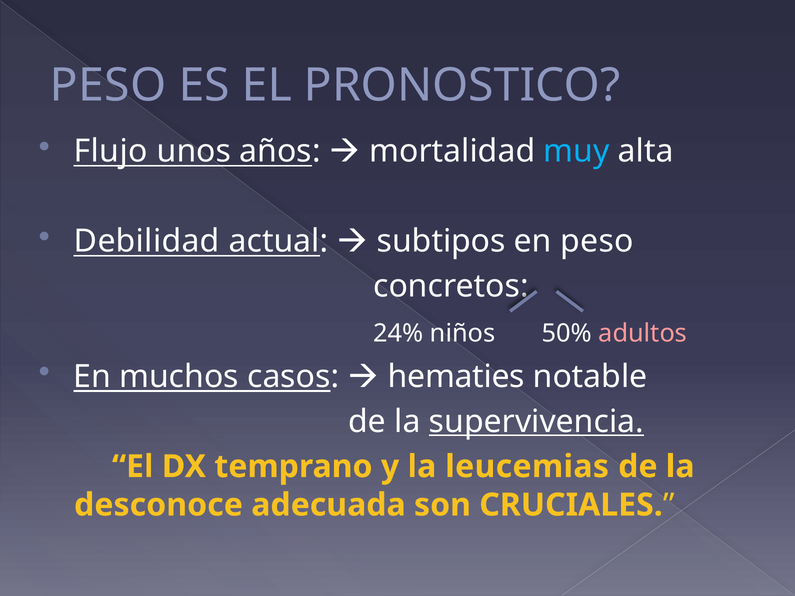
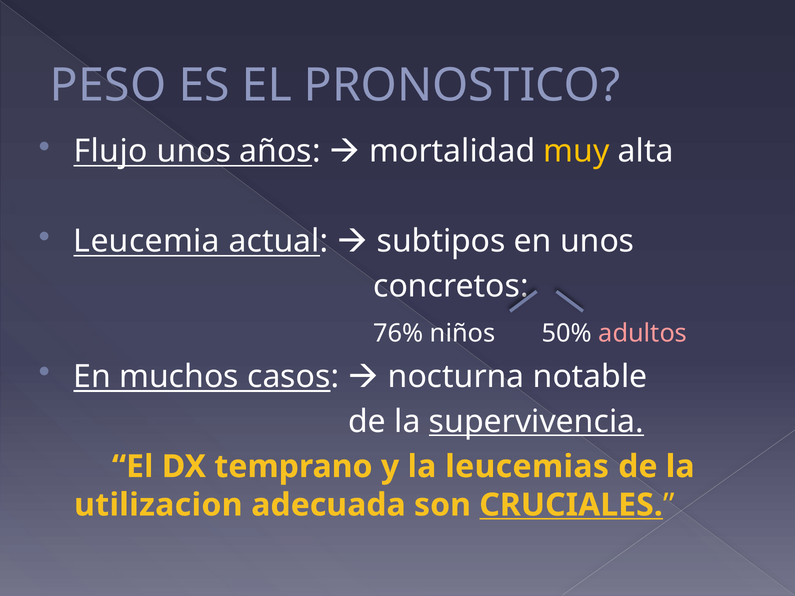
muy colour: light blue -> yellow (576, 151)
Debilidad: Debilidad -> Leucemia (147, 241)
en peso: peso -> unos (597, 241)
24%: 24% -> 76% (398, 334)
hematies: hematies -> nocturna (456, 377)
desconoce: desconoce -> utilizacion (158, 505)
CRUCIALES underline: none -> present (571, 505)
